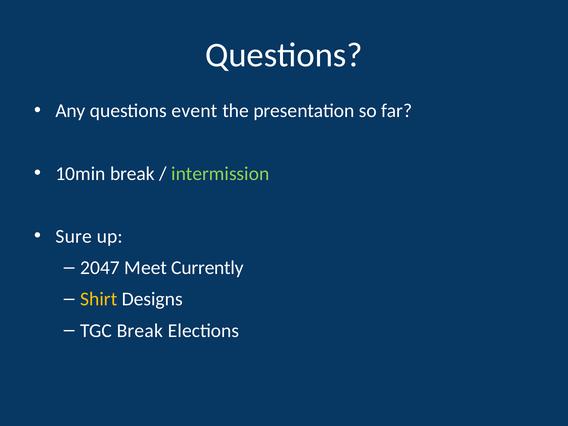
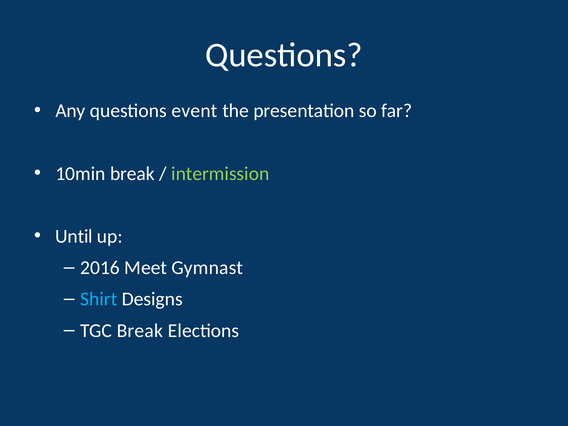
Sure: Sure -> Until (74, 236)
2047: 2047 -> 2016 (100, 268)
Currently: Currently -> Gymnast (207, 268)
Shirt colour: yellow -> light blue (99, 299)
